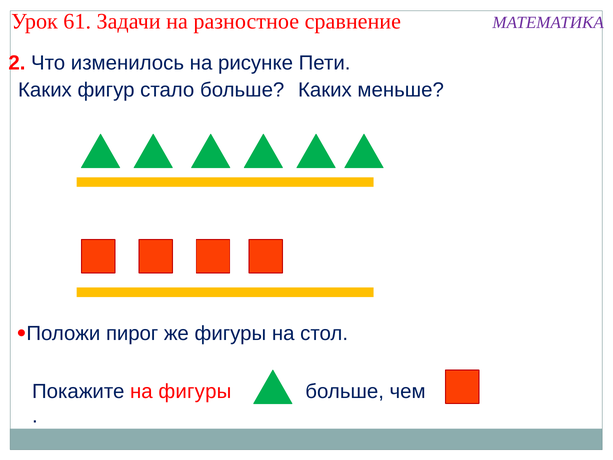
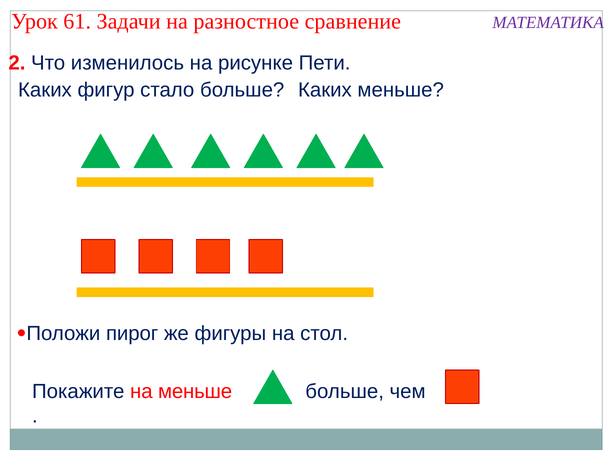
на фигуры: фигуры -> меньше (195, 391)
